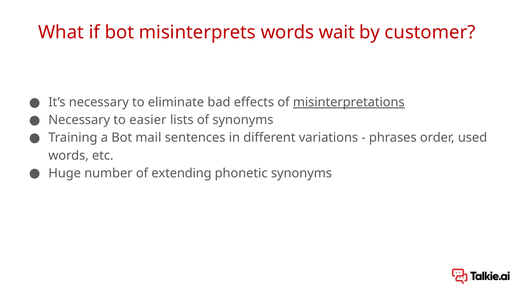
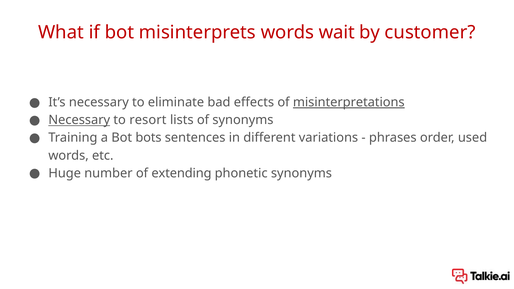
Necessary underline: none -> present (79, 120)
easier: easier -> resort (148, 120)
mail: mail -> bots (148, 138)
